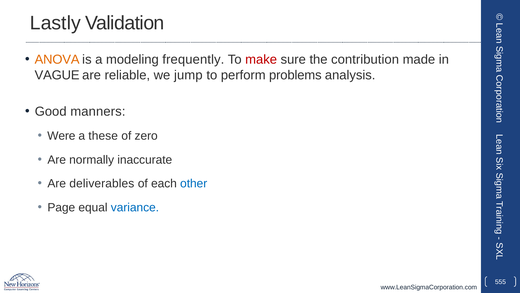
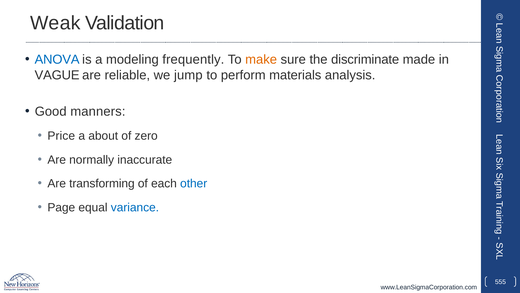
Lastly: Lastly -> Weak (55, 23)
ANOVA colour: orange -> blue (57, 59)
make colour: red -> orange (261, 59)
contribution: contribution -> discriminate (365, 59)
problems: problems -> materials (295, 75)
Were: Were -> Price (61, 136)
these: these -> about (103, 136)
deliverables: deliverables -> transforming (102, 183)
